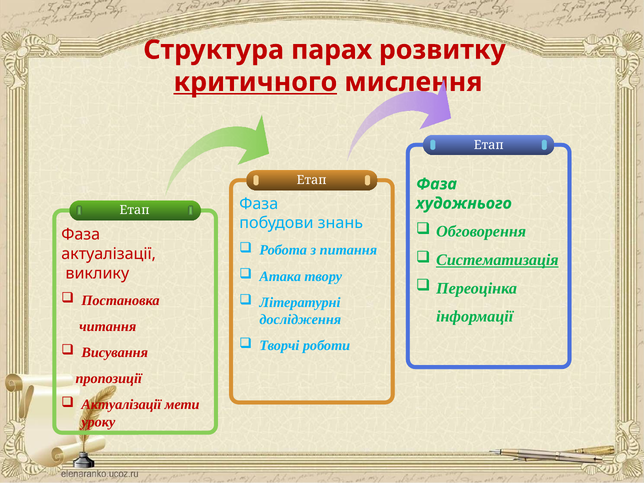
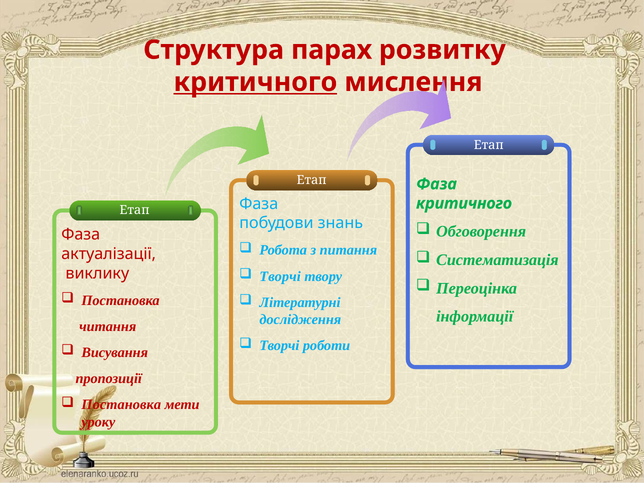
художнього: художнього -> критичного (464, 203)
Систематизація underline: present -> none (497, 260)
Атака: Атака -> Творчі (280, 276)
Актуалізації: Актуалізації -> Постановка (121, 405)
